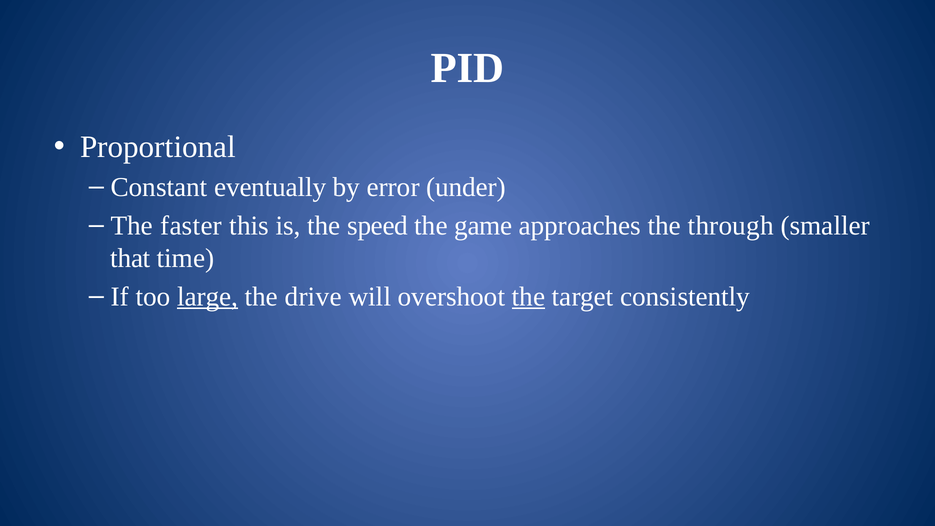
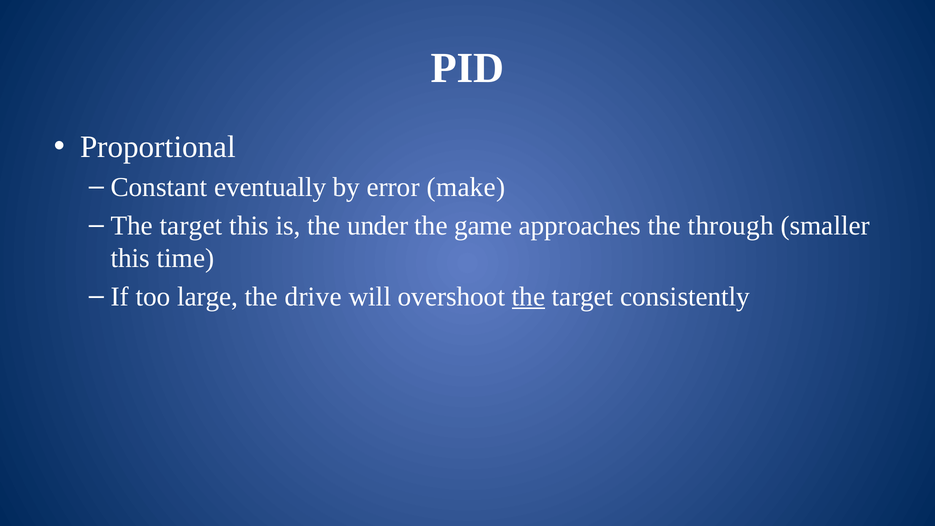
under: under -> make (466, 187)
faster: faster -> target (191, 226)
speed: speed -> under (378, 226)
that: that -> this (130, 258)
large underline: present -> none (208, 297)
